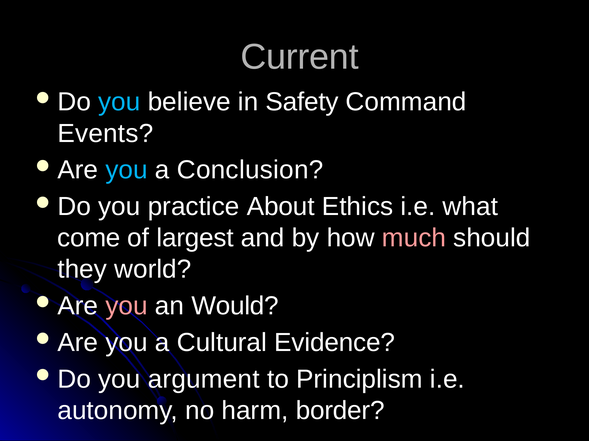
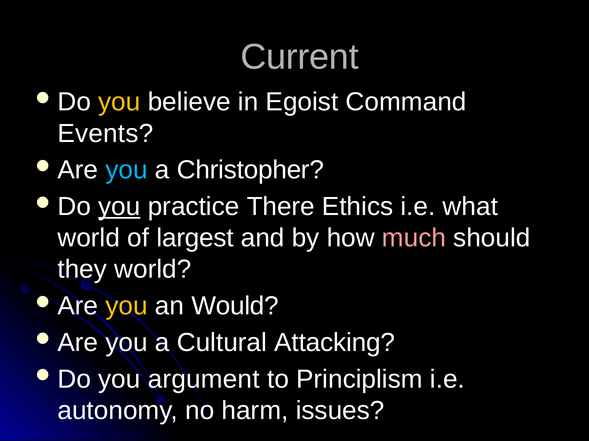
you colour: light blue -> yellow (119, 102)
Safety: Safety -> Egoist (302, 102)
Conclusion: Conclusion -> Christopher (250, 170)
you underline: none -> present (119, 207)
About: About -> There (281, 207)
come: come -> world (89, 238)
you colour: pink -> yellow (127, 306)
Evidence: Evidence -> Attacking (335, 343)
border: border -> issues (340, 411)
